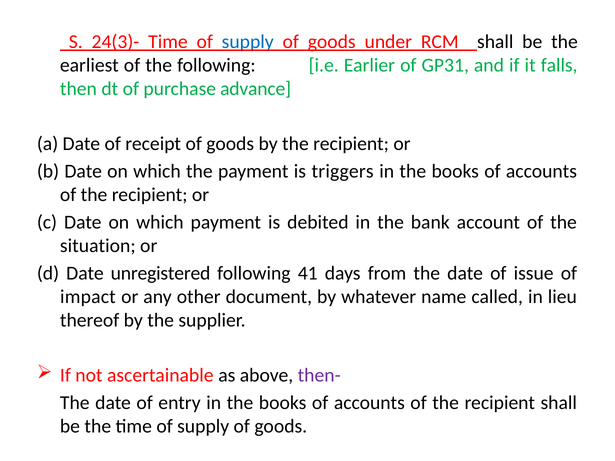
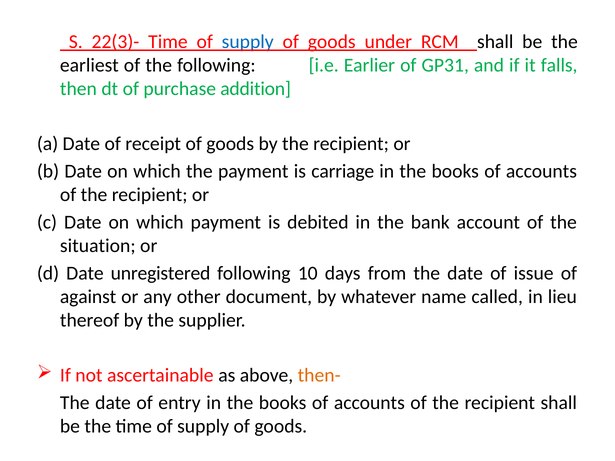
24(3)-: 24(3)- -> 22(3)- (115, 42)
advance: advance -> addition (256, 89)
triggers: triggers -> carriage (343, 171)
41: 41 -> 10 (308, 273)
impact: impact -> against (88, 297)
then- colour: purple -> orange (319, 376)
